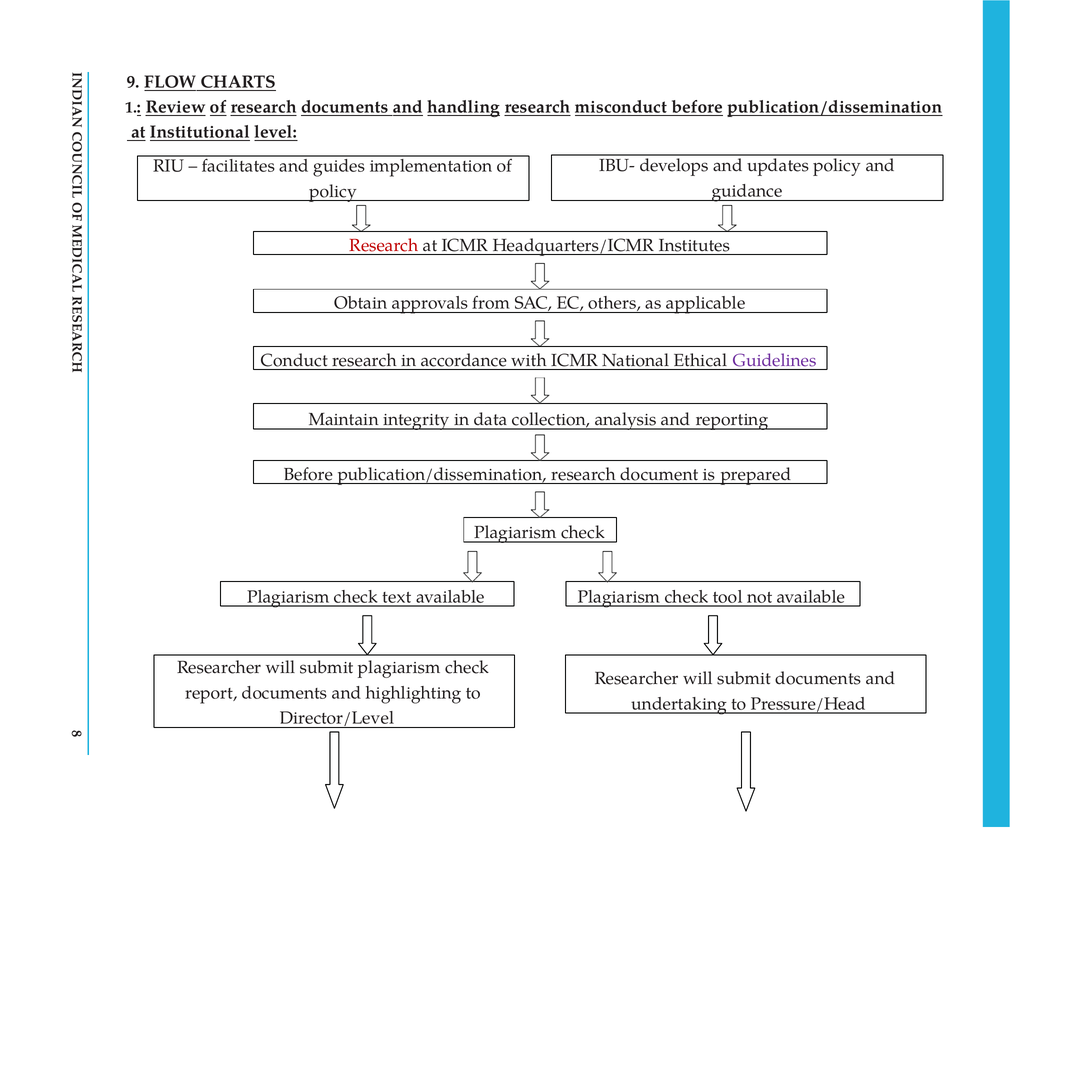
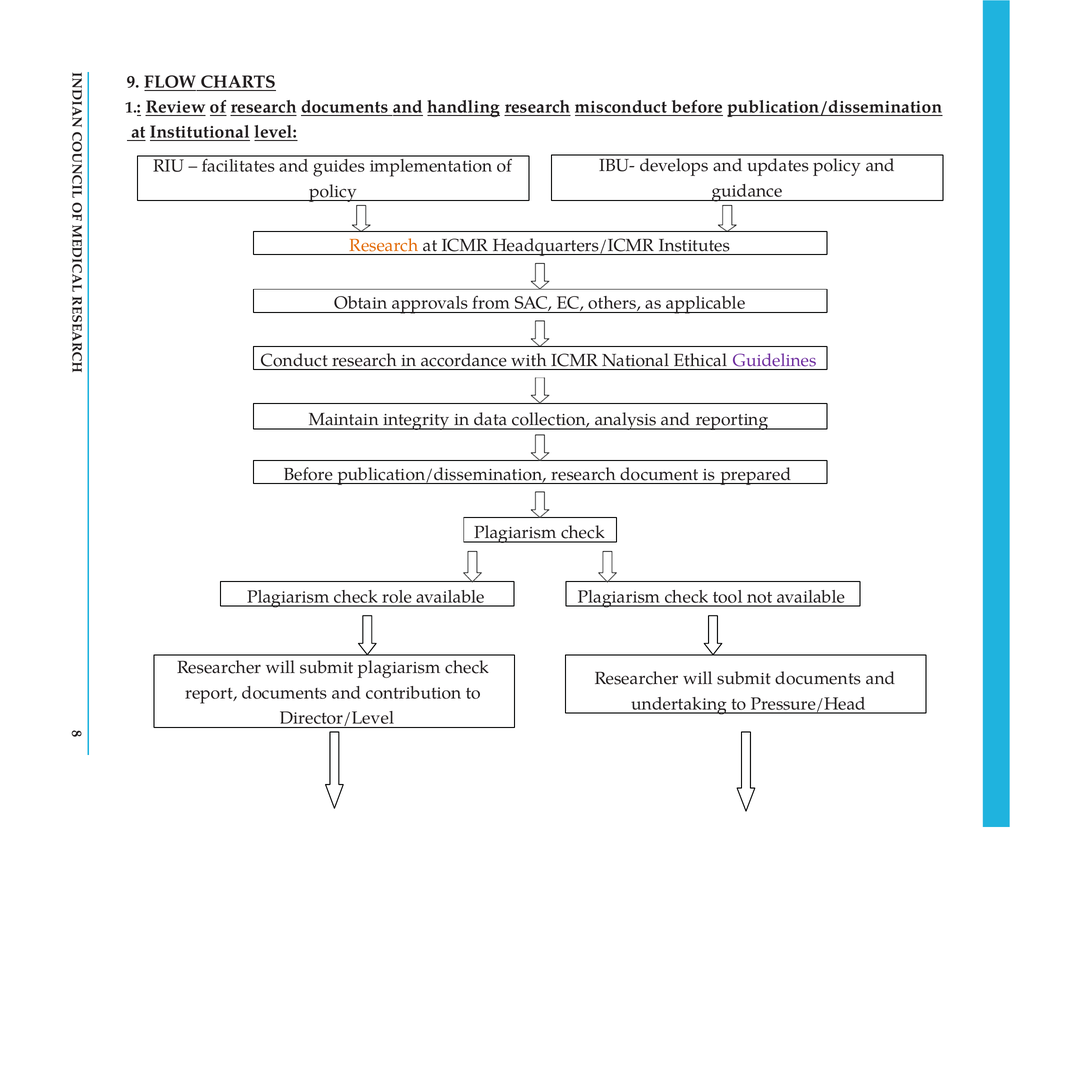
Research colour: red -> orange (384, 246)
text: text -> role (397, 597)
highlighting: highlighting -> contribution (414, 693)
